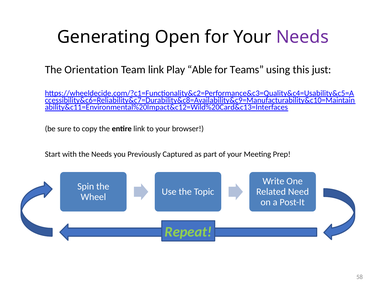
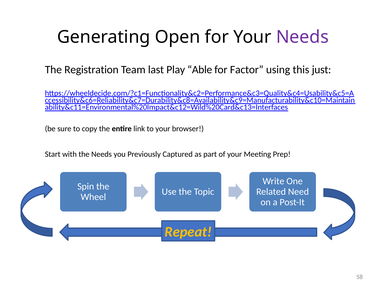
Orientation: Orientation -> Registration (91, 70)
Team link: link -> last (156, 70)
Teams: Teams -> Factor (247, 70)
Repeat colour: light green -> yellow (188, 231)
